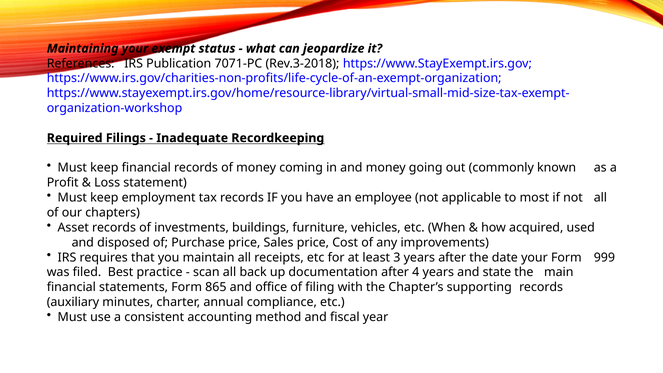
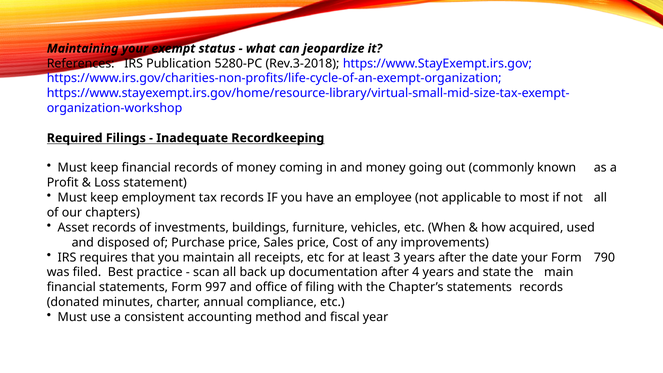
7071-PC: 7071-PC -> 5280-PC (238, 63)
999: 999 -> 790 (604, 257)
865: 865 -> 997 (216, 287)
Chapter’s supporting: supporting -> statements (479, 287)
auxiliary: auxiliary -> donated (73, 302)
